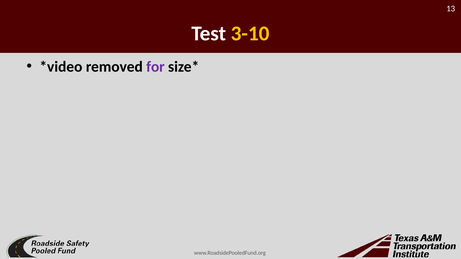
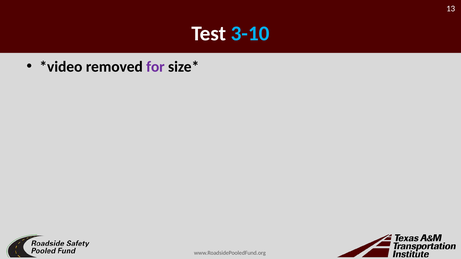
3-10 colour: yellow -> light blue (250, 33)
